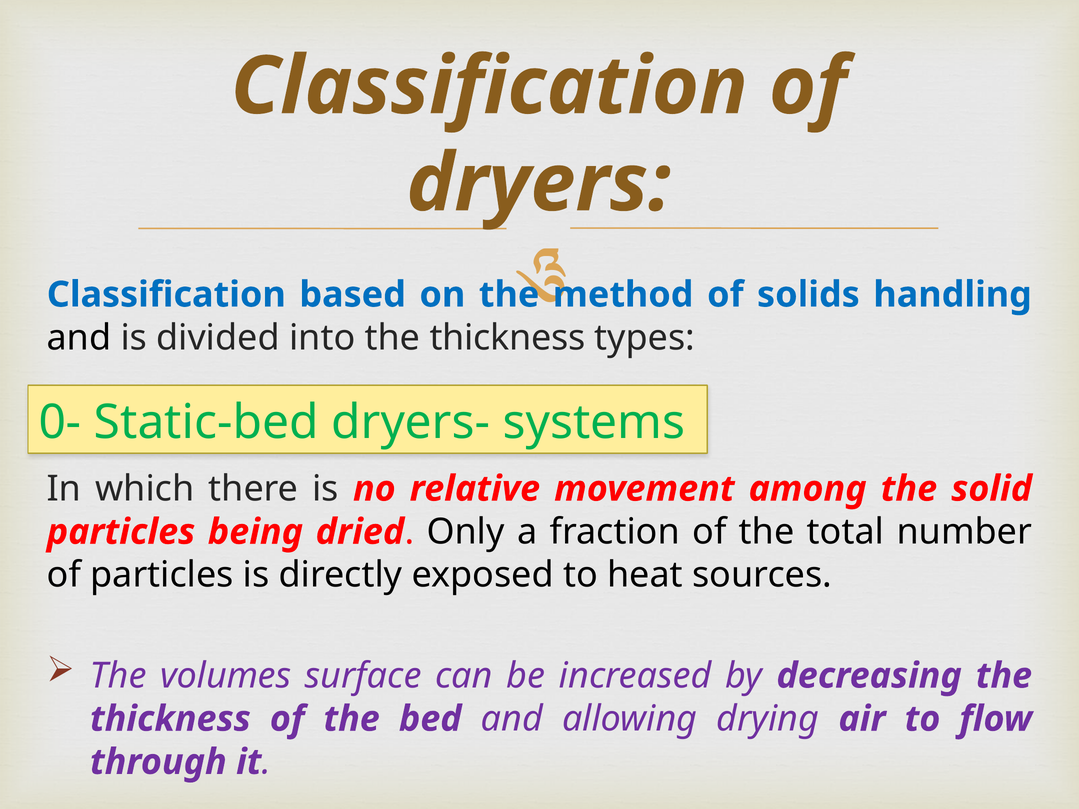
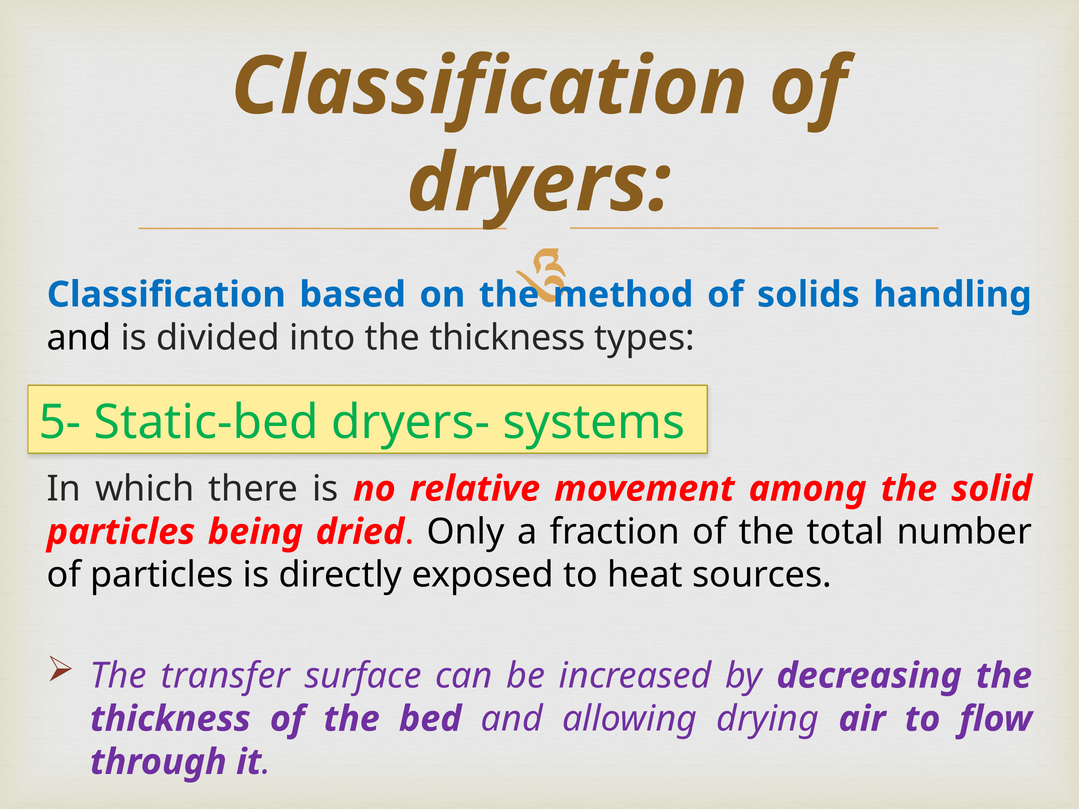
0-: 0- -> 5- (60, 423)
volumes: volumes -> transfer (226, 676)
